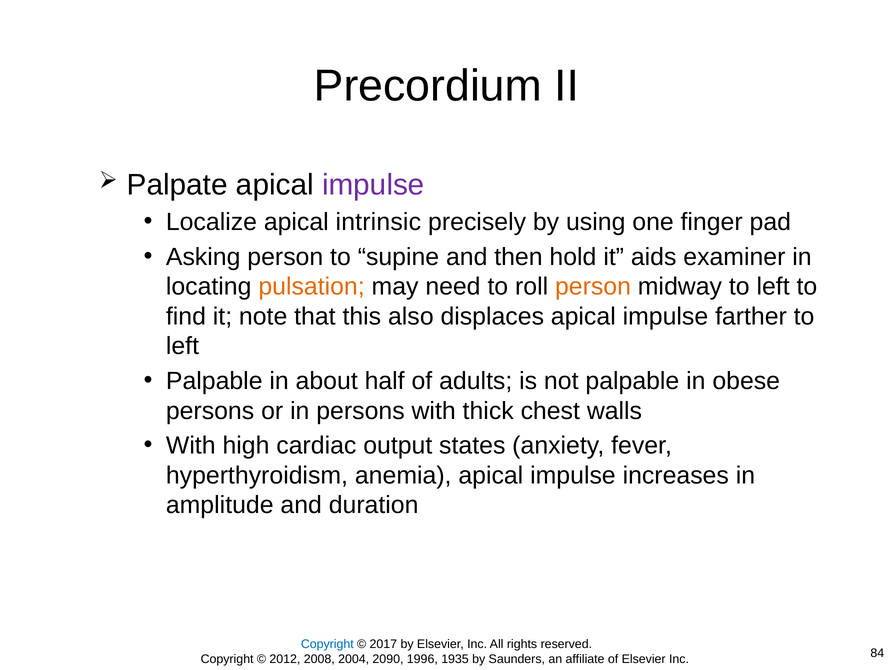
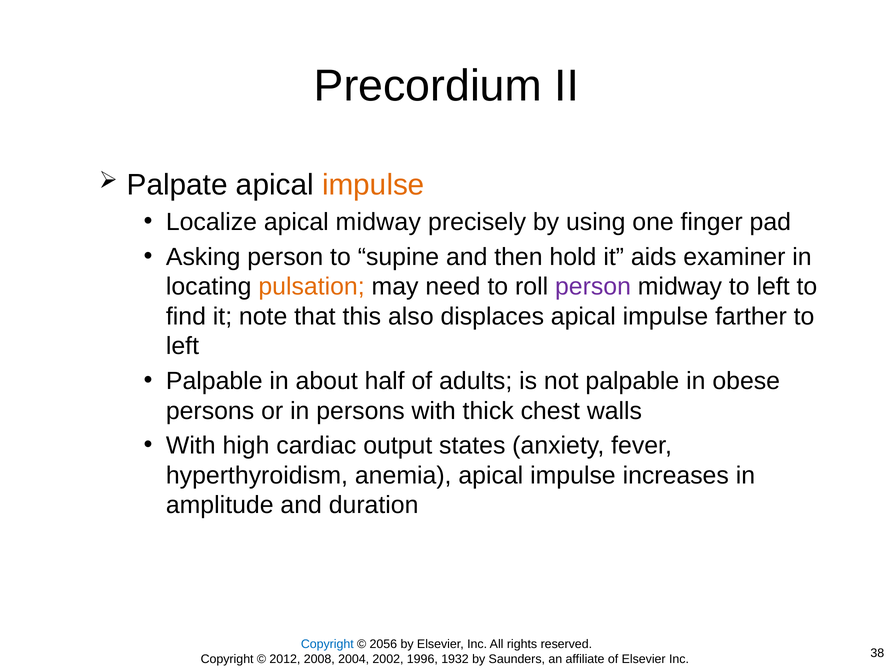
impulse colour: purple -> orange (373, 185)
apical intrinsic: intrinsic -> midway (378, 222)
person colour: orange -> purple (593, 287)
2017: 2017 -> 2056 (383, 644)
2090: 2090 -> 2002 (388, 659)
1935: 1935 -> 1932 (455, 659)
84: 84 -> 38 (877, 653)
